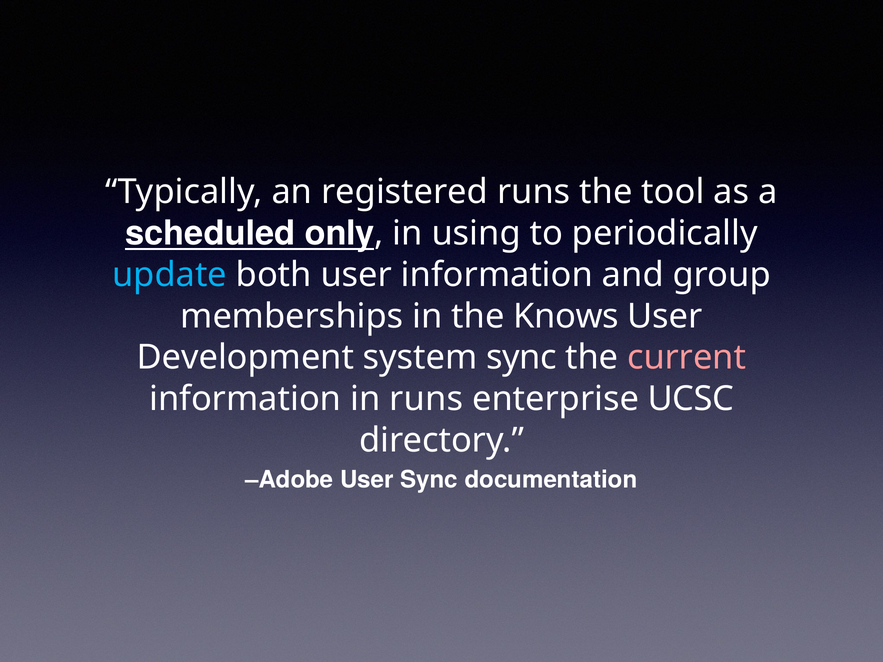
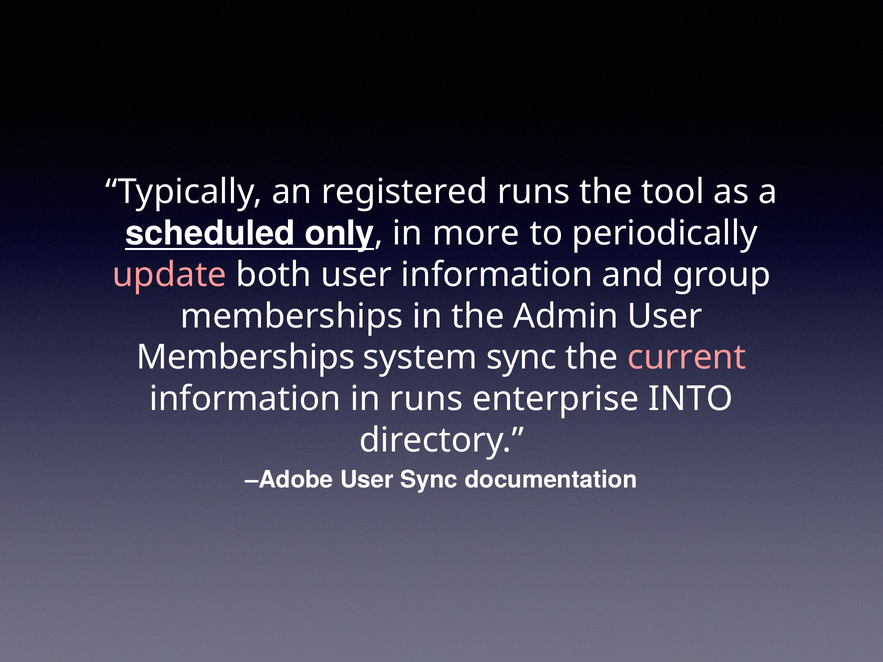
using: using -> more (476, 234)
update colour: light blue -> pink (170, 275)
Knows: Knows -> Admin (566, 316)
Development: Development -> Memberships (246, 358)
UCSC: UCSC -> INTO (691, 399)
